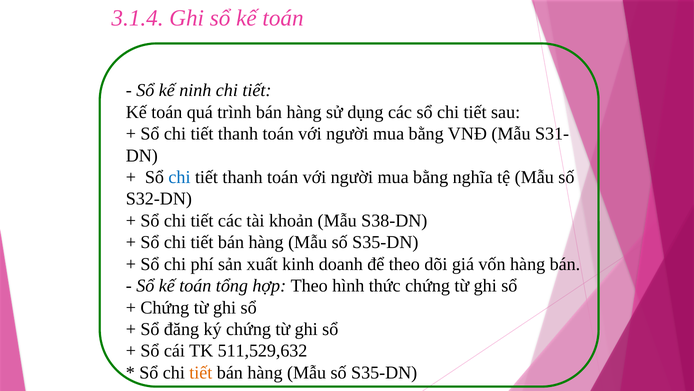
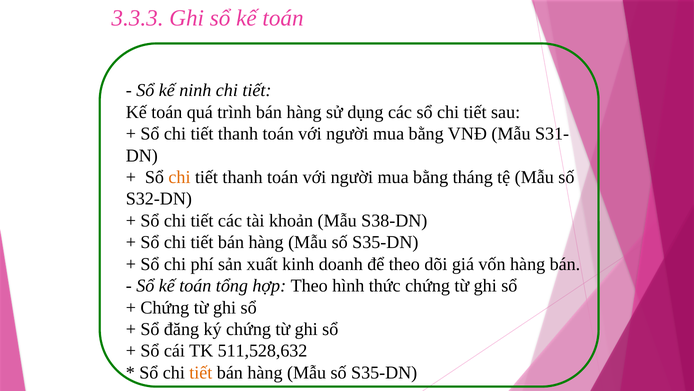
3.1.4: 3.1.4 -> 3.3.3 (138, 18)
chi colour: blue -> orange (179, 177)
nghĩa: nghĩa -> tháng (473, 177)
511,529,632: 511,529,632 -> 511,528,632 (263, 350)
